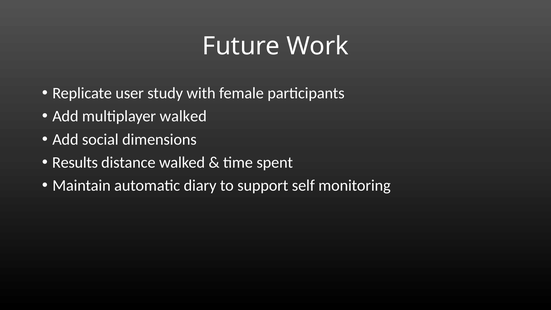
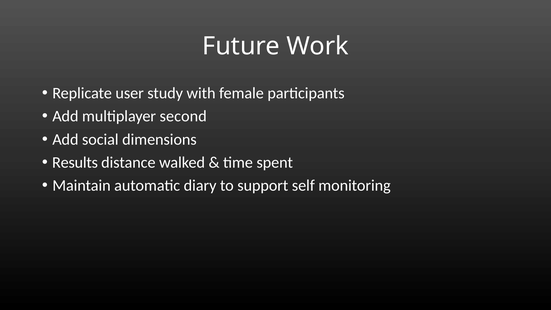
multiplayer walked: walked -> second (183, 116)
